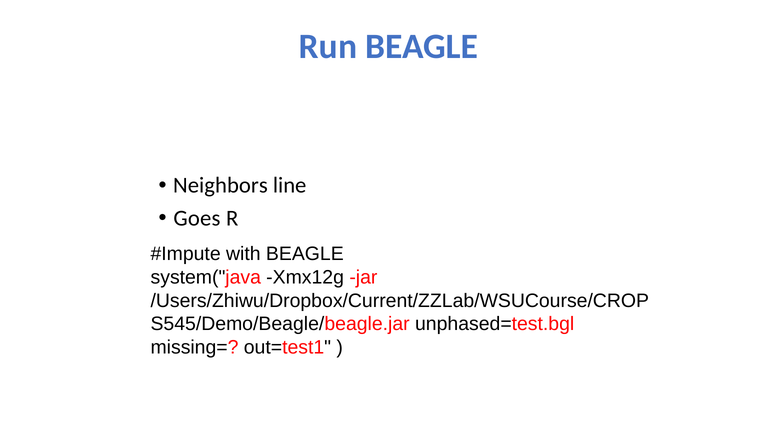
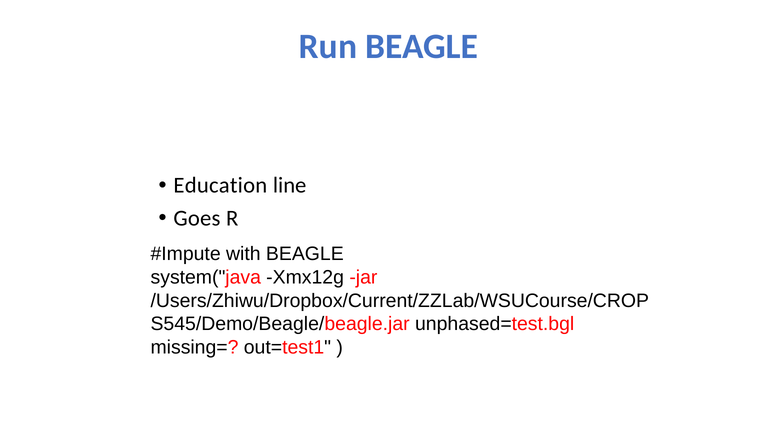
Neighbors: Neighbors -> Education (220, 186)
